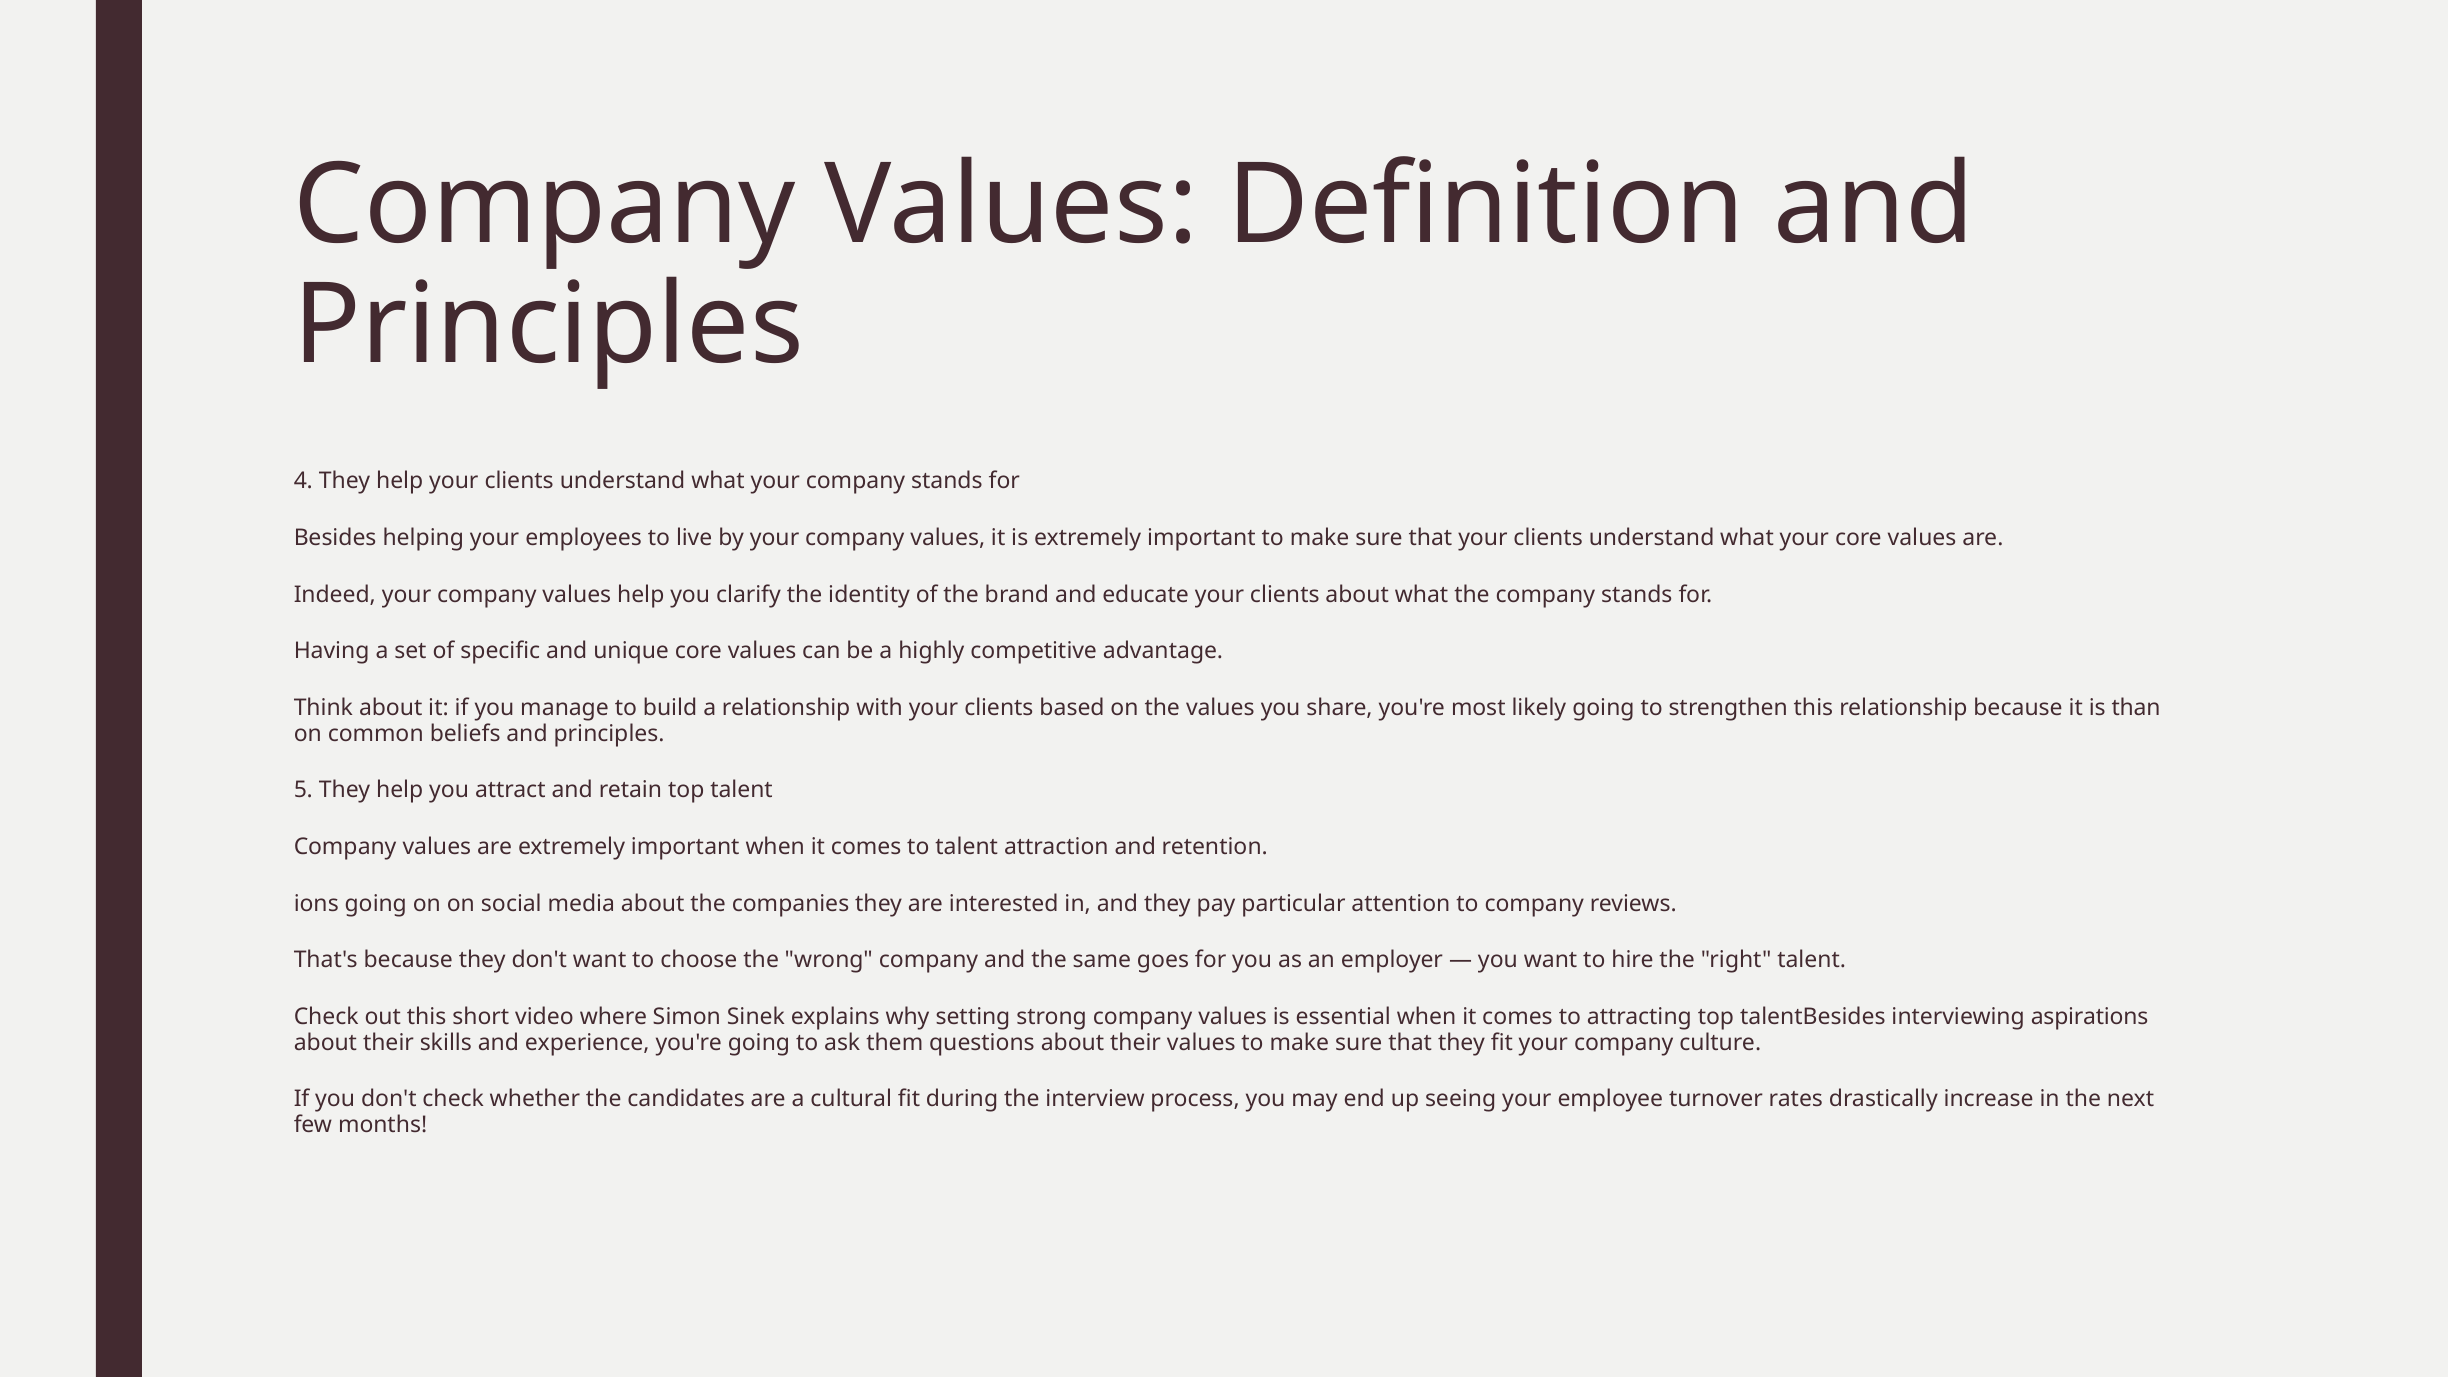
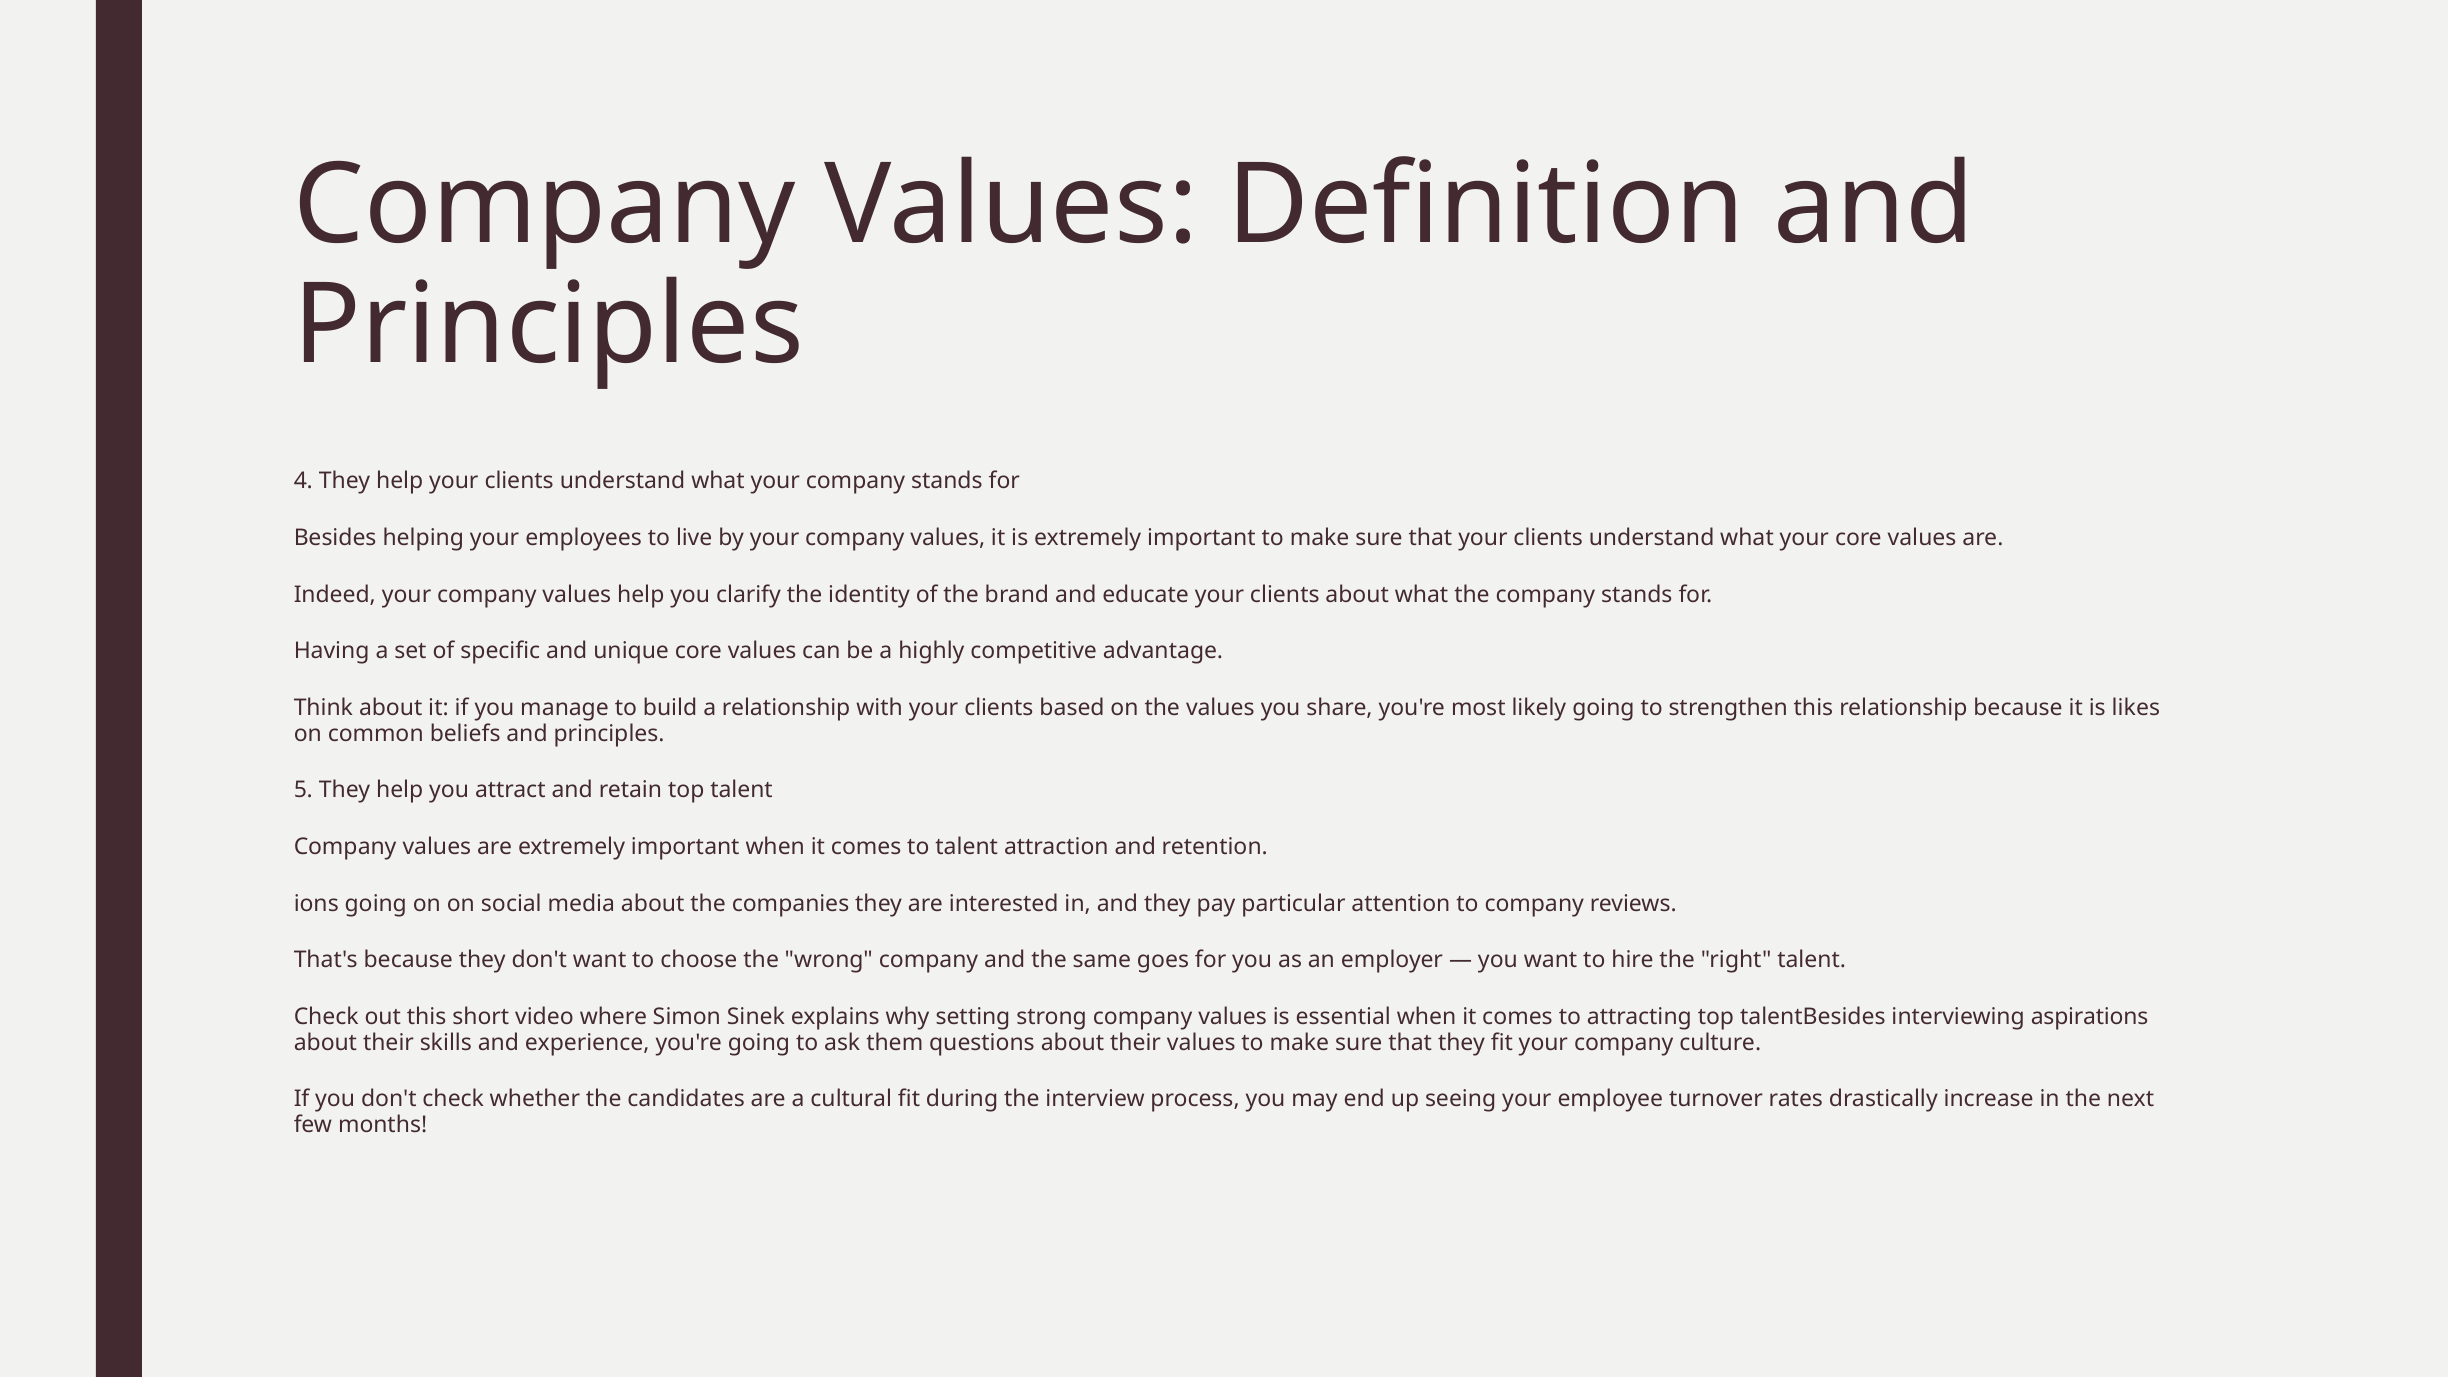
than: than -> likes (2136, 708)
